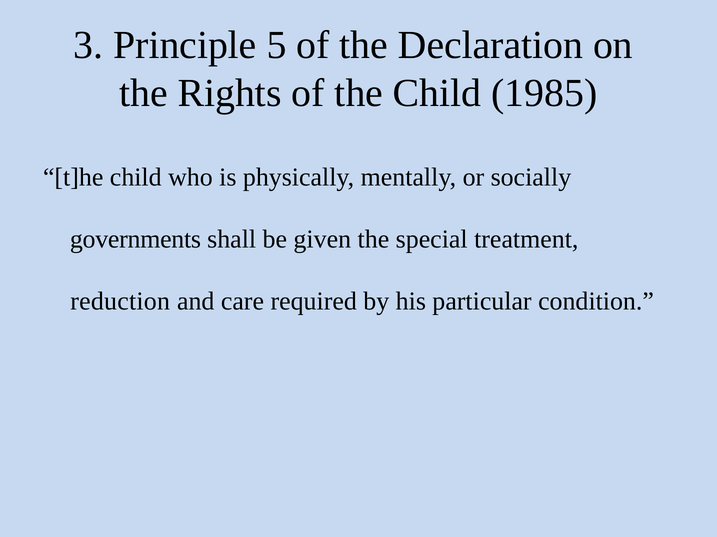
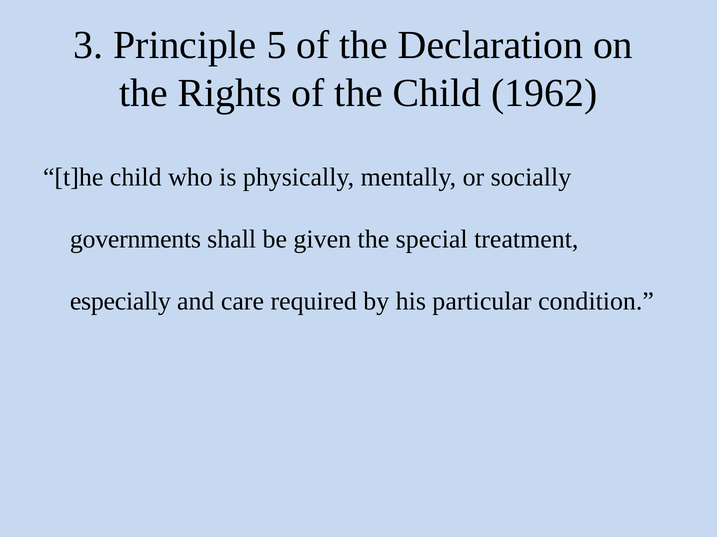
1985: 1985 -> 1962 (544, 93)
reduction: reduction -> especially (120, 302)
